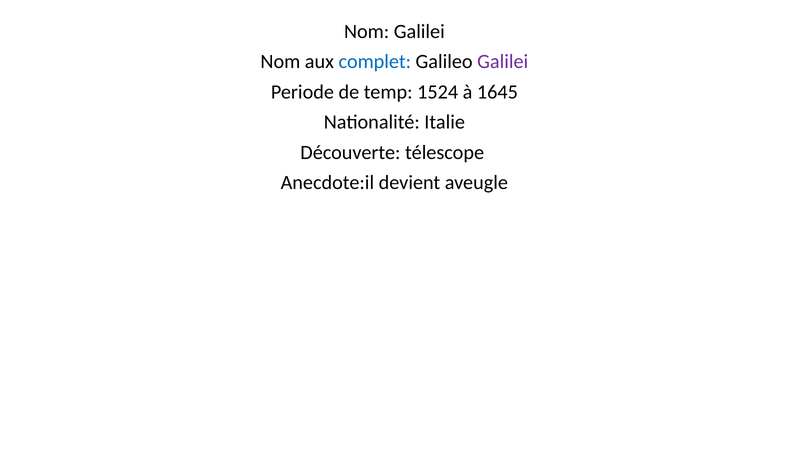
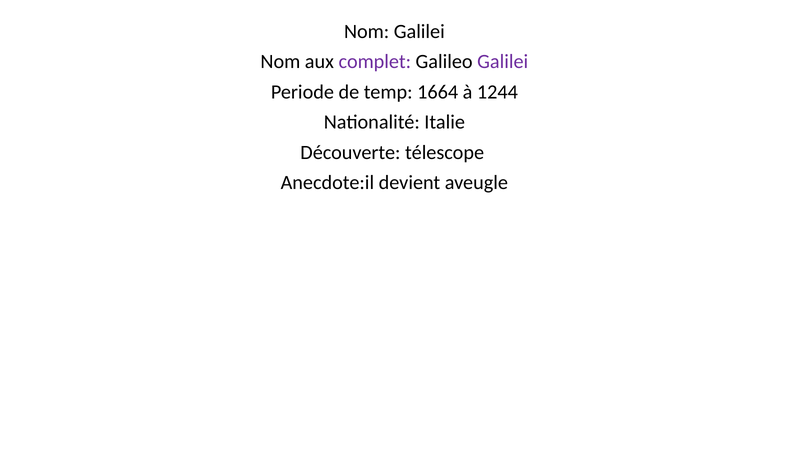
complet colour: blue -> purple (375, 62)
1524: 1524 -> 1664 (438, 92)
1645: 1645 -> 1244 (497, 92)
